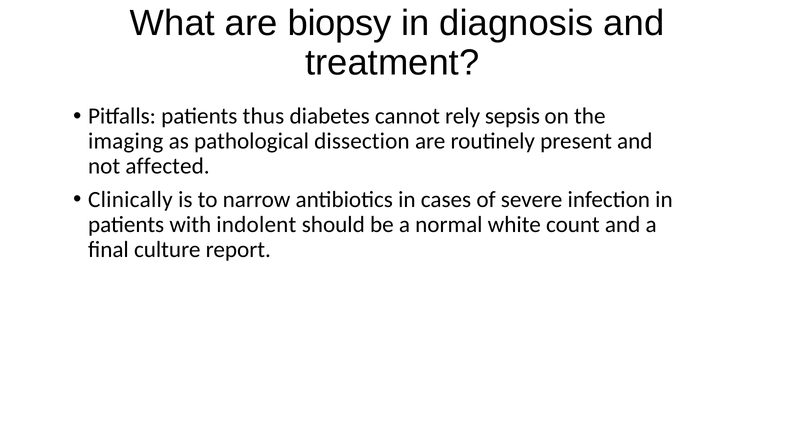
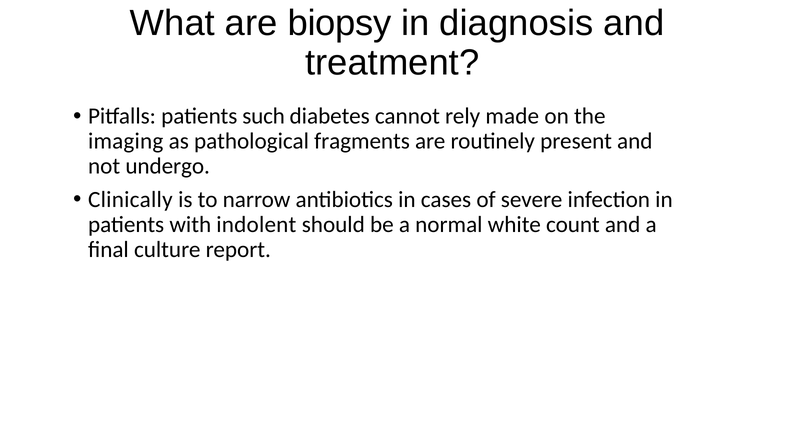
thus: thus -> such (264, 116)
sepsis: sepsis -> made (512, 116)
dissection: dissection -> fragments (362, 141)
affected: affected -> undergo (168, 166)
